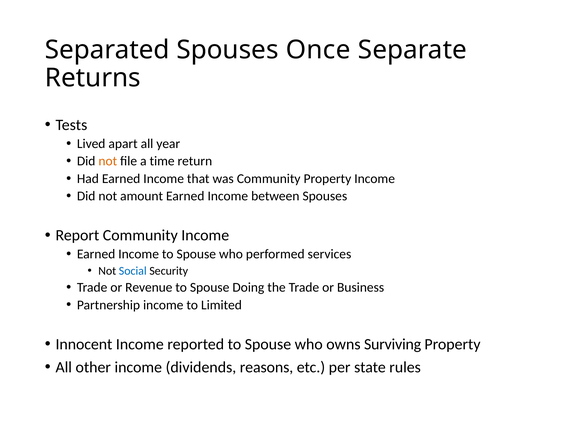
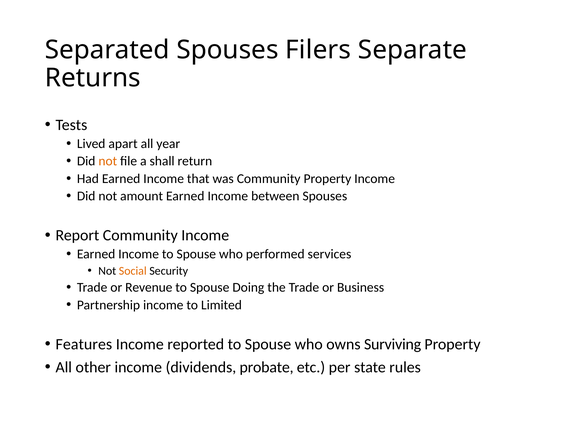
Once: Once -> Filers (318, 50)
time: time -> shall (162, 161)
Social colour: blue -> orange (133, 271)
Innocent: Innocent -> Features (84, 345)
reasons: reasons -> probate (267, 368)
